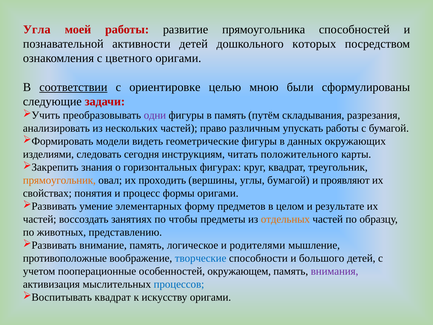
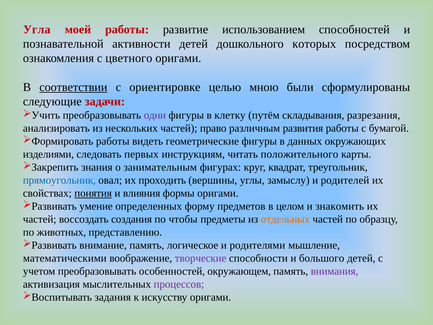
прямоугольника: прямоугольника -> использованием (264, 29)
в память: память -> клетку (230, 115)
упускать: упускать -> развития (303, 128)
модели: модели -> работы (113, 141)
сегодня: сегодня -> первых (141, 154)
горизонтальных: горизонтальных -> занимательным (160, 167)
прямоугольник colour: orange -> blue (59, 180)
углы бумагой: бумагой -> замыслу (288, 180)
проявляют: проявляют -> родителей (345, 180)
понятия underline: none -> present (93, 193)
процесс: процесс -> влияния (142, 193)
элементарных: элементарных -> определенных (149, 206)
результате: результате -> знакомить (340, 206)
занятиях: занятиях -> создания (132, 219)
противоположные: противоположные -> математическими (65, 258)
творческие colour: blue -> purple (201, 258)
учетом пооперационные: пооперационные -> преобразовывать (97, 271)
процессов colour: blue -> purple (179, 284)
квадрат: квадрат -> задания (113, 297)
